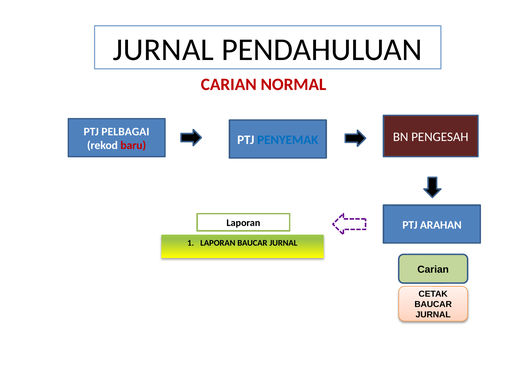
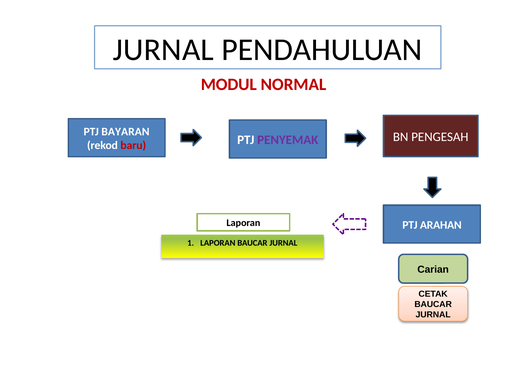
CARIAN: CARIAN -> MODUL (229, 84)
PELBAGAI: PELBAGAI -> BAYARAN (125, 132)
PENYEMAK colour: blue -> purple (288, 140)
